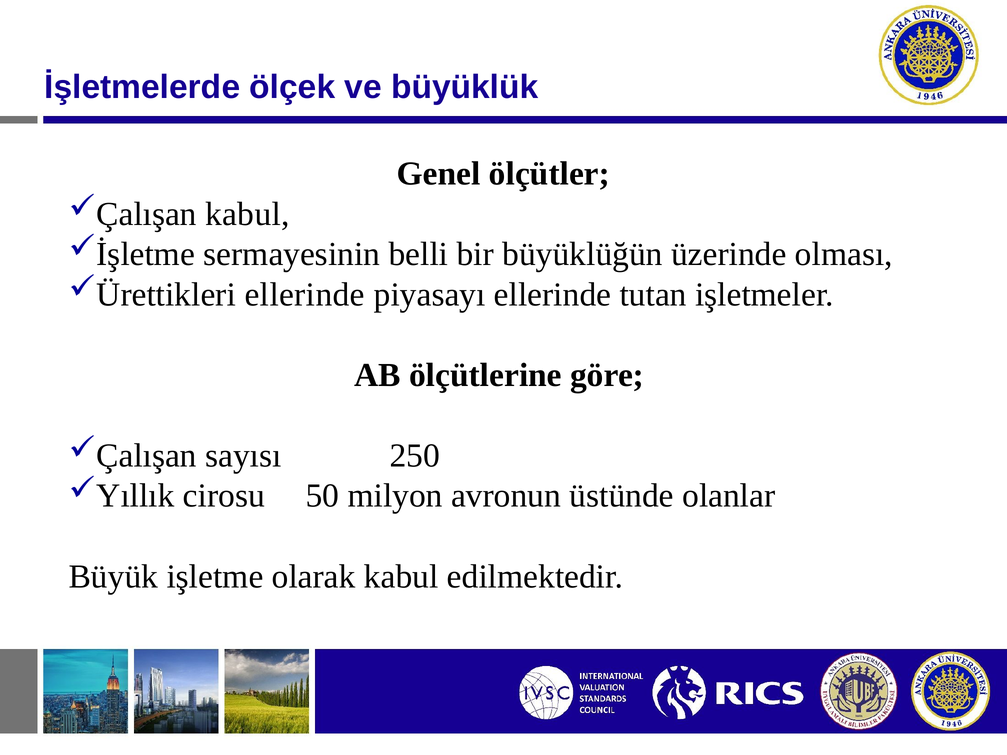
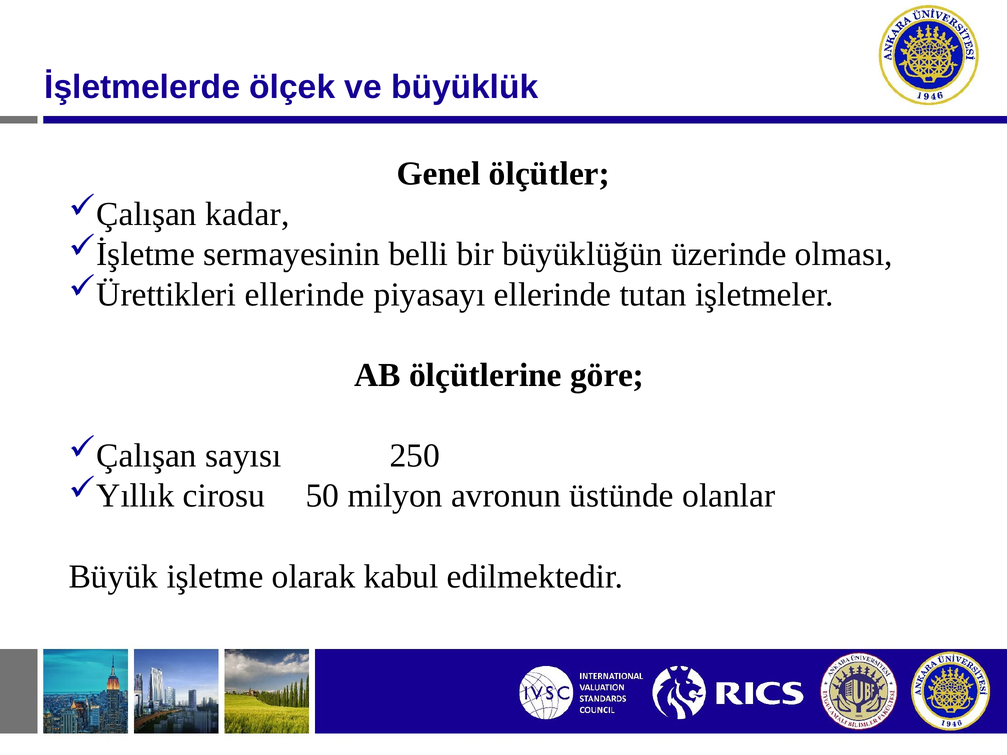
kabul: kabul -> kadar (247, 214)
